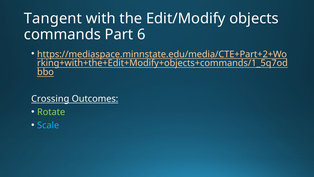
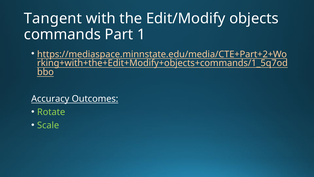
6: 6 -> 1 (141, 34)
Crossing: Crossing -> Accuracy (50, 99)
Scale colour: light blue -> light green (48, 125)
